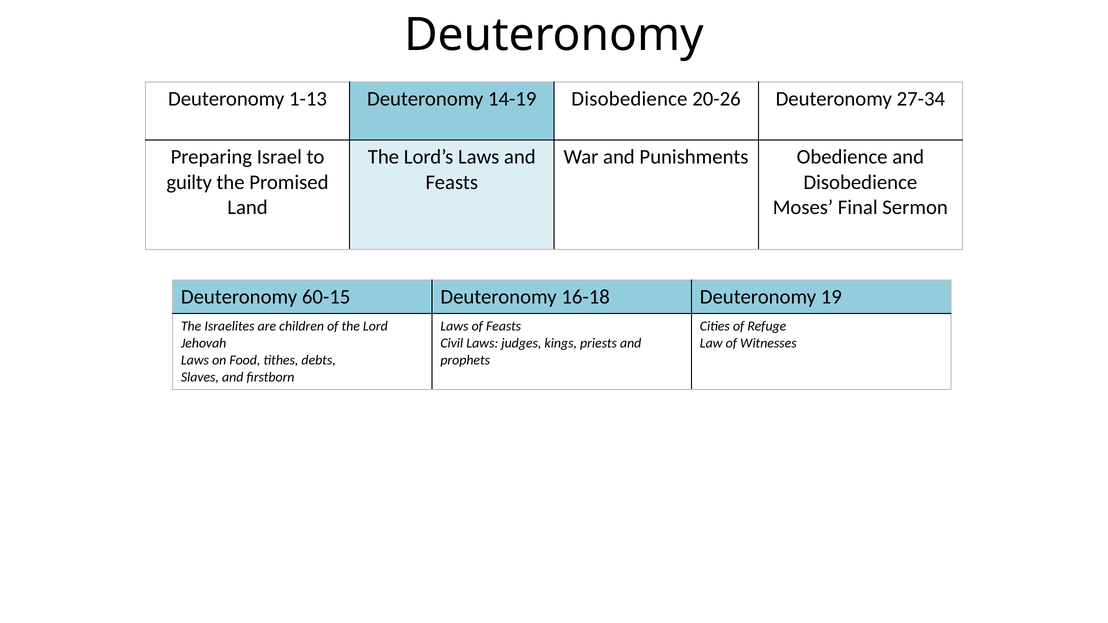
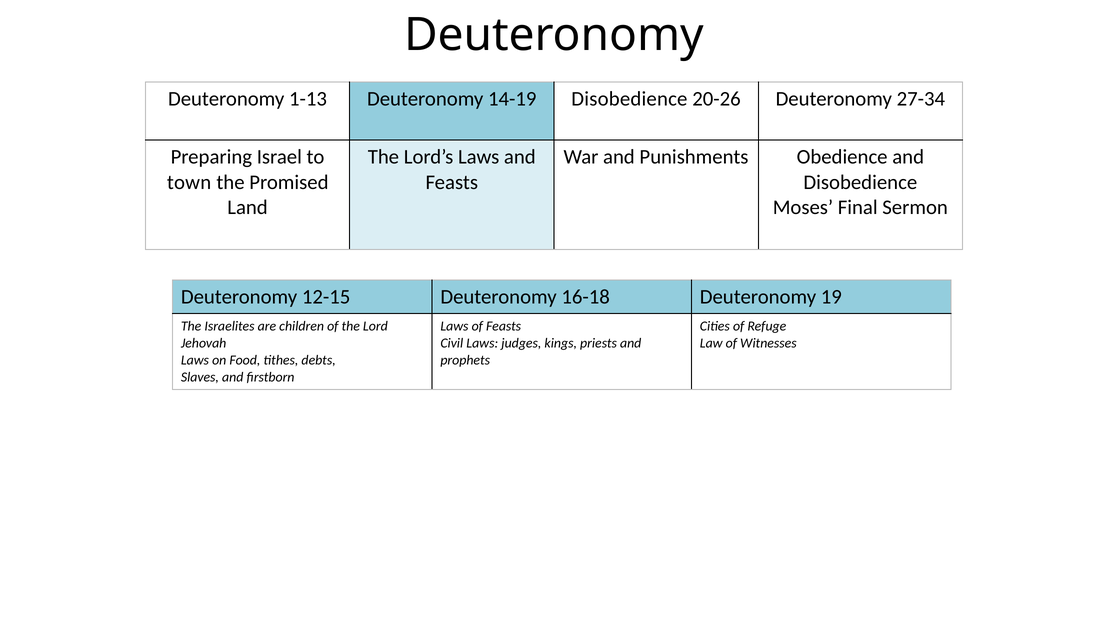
guilty: guilty -> town (189, 182)
60-15: 60-15 -> 12-15 (326, 297)
